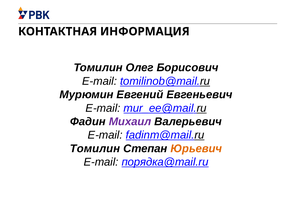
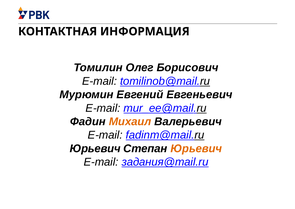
Михаил colour: purple -> orange (130, 121)
Томилин: Томилин -> Юрьевич (95, 148)
порядка@mail.ru: порядка@mail.ru -> задания@mail.ru (165, 162)
